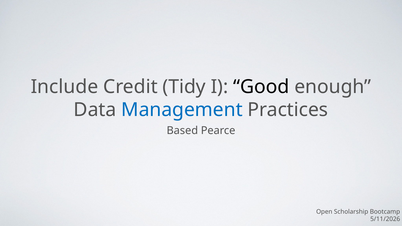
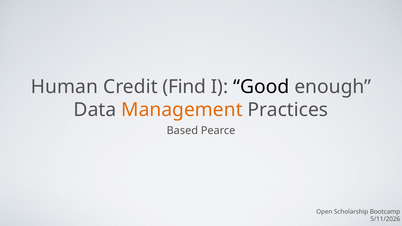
Include: Include -> Human (64, 87)
Tidy: Tidy -> Find (184, 87)
Management colour: blue -> orange (182, 110)
